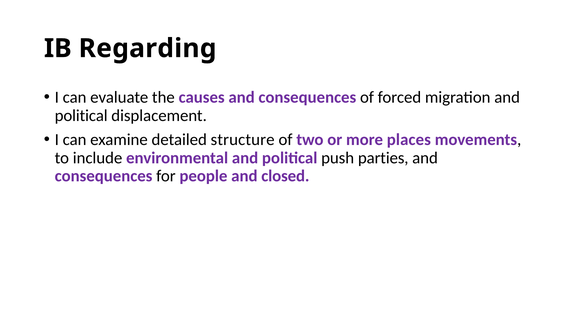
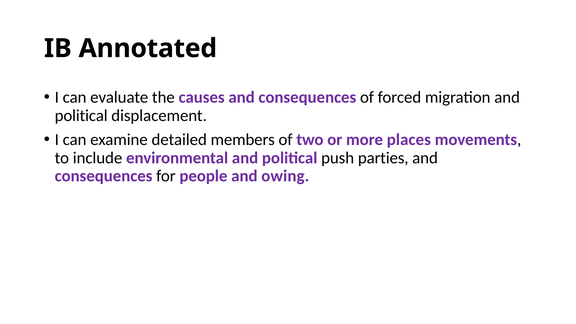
Regarding: Regarding -> Annotated (148, 48)
structure: structure -> members (243, 140)
closed: closed -> owing (285, 176)
